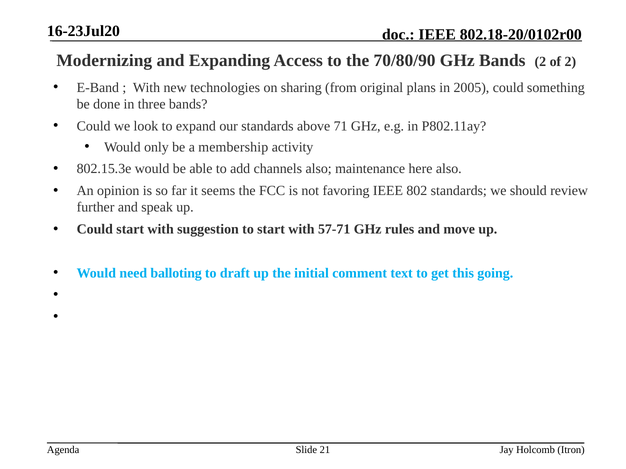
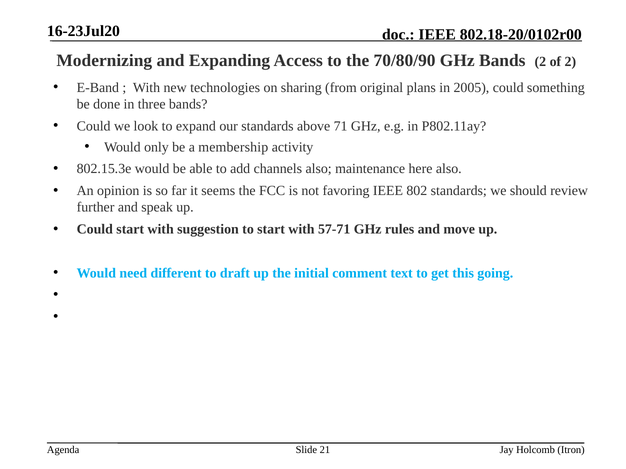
balloting: balloting -> different (176, 273)
